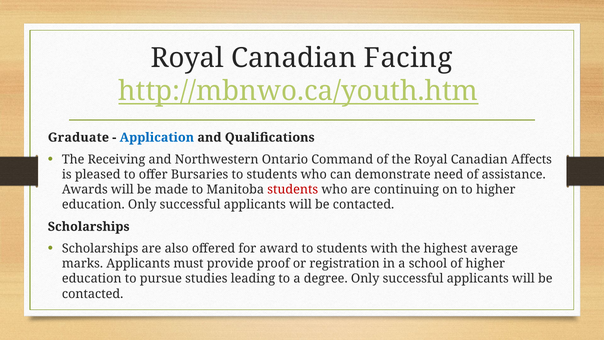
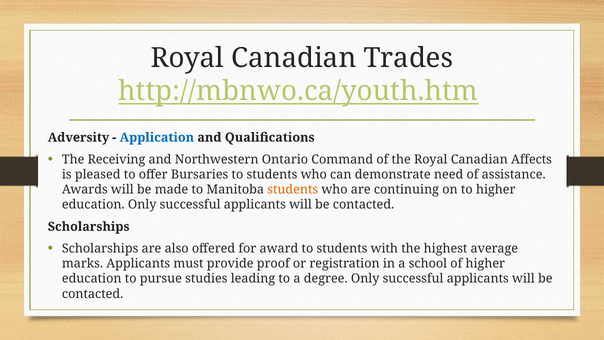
Facing: Facing -> Trades (408, 58)
Graduate: Graduate -> Adversity (79, 137)
students colour: red -> orange (293, 189)
